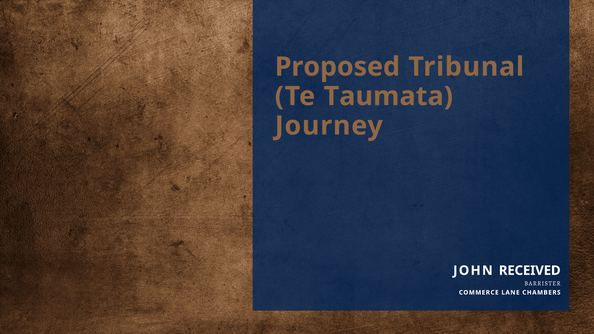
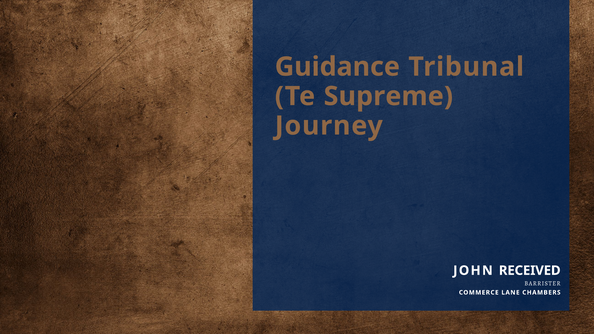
Proposed: Proposed -> Guidance (337, 67)
Taumata: Taumata -> Supreme (388, 96)
